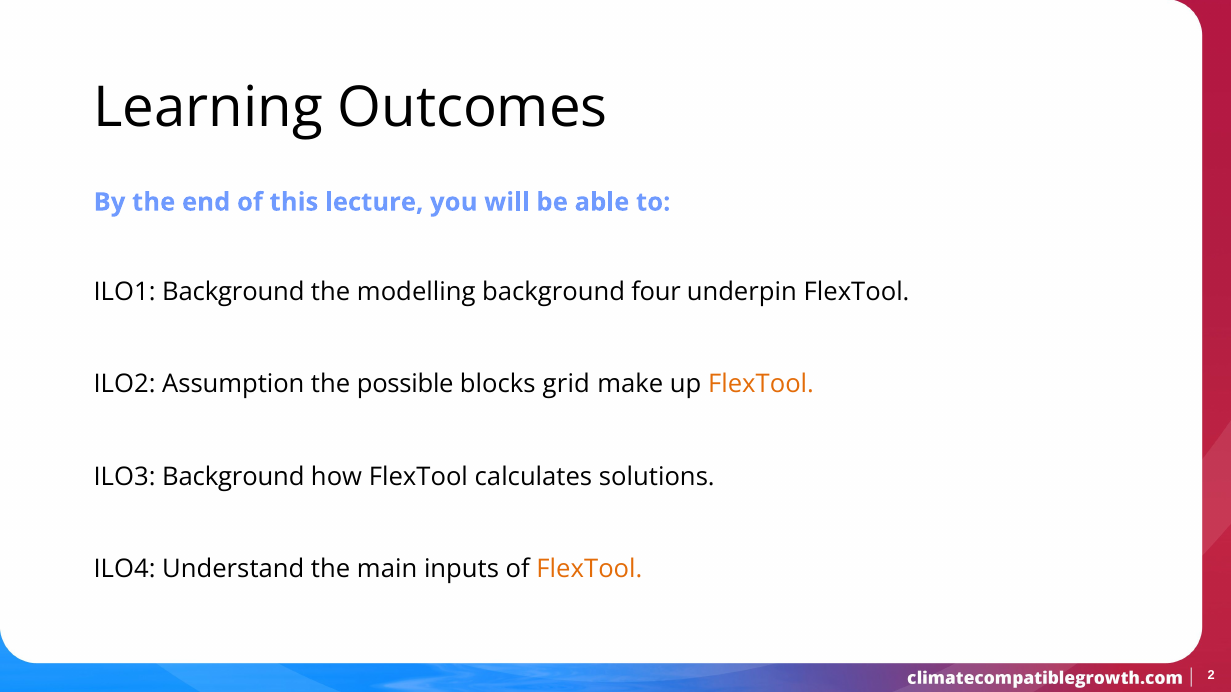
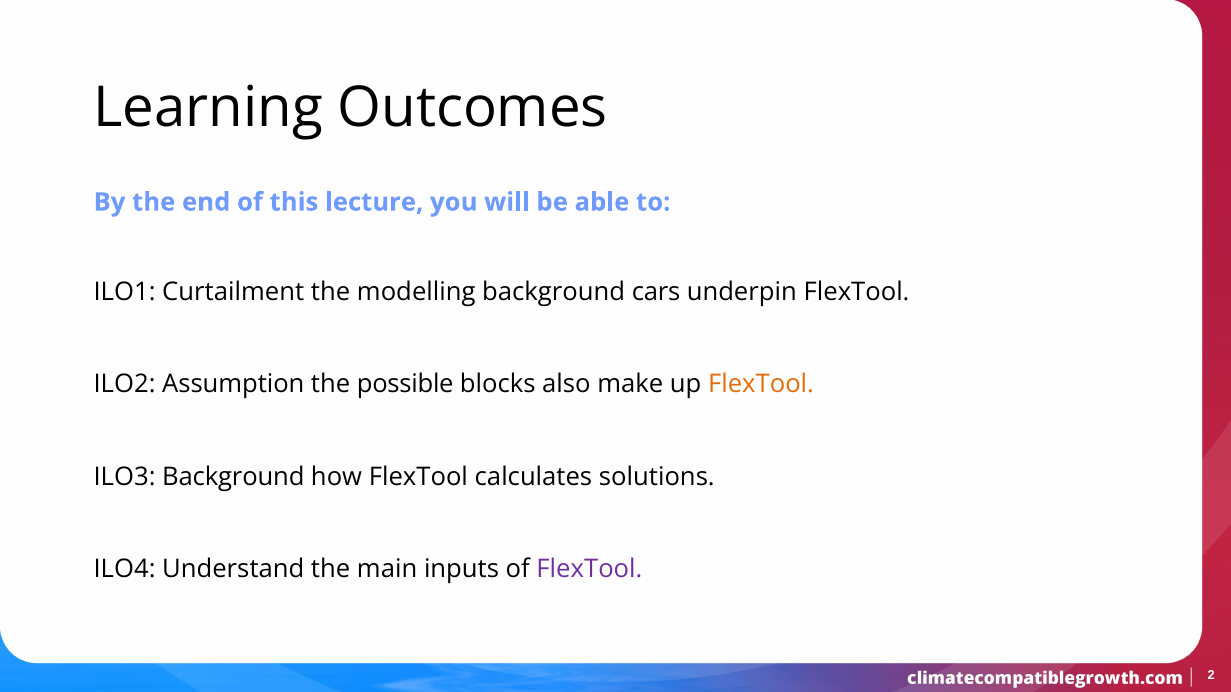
ILO1 Background: Background -> Curtailment (233, 292)
four: four -> cars (656, 292)
grid: grid -> also (566, 385)
FlexTool colour: orange -> purple (589, 570)
